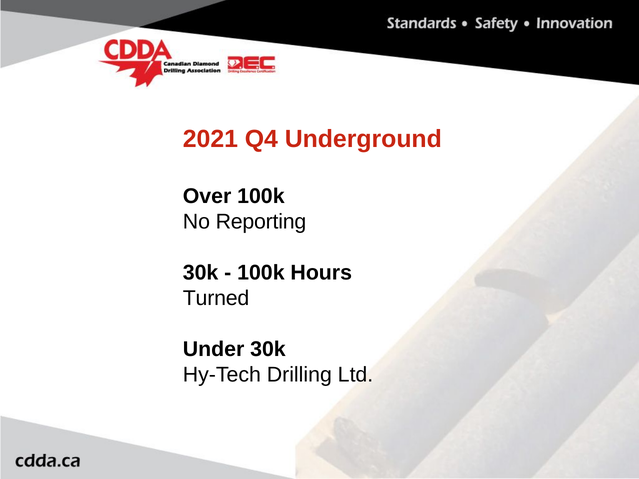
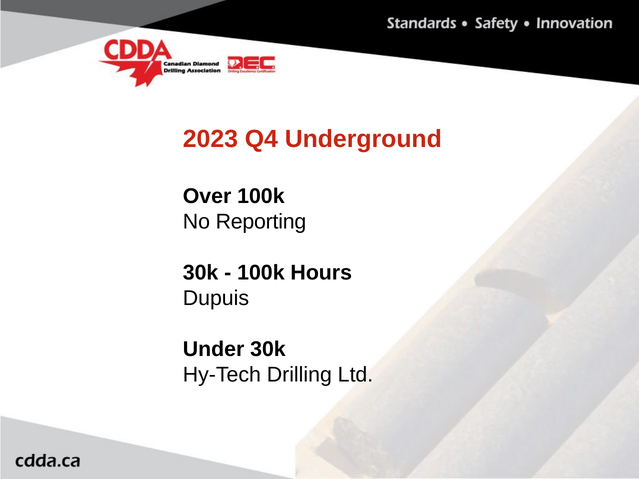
2021: 2021 -> 2023 (210, 139)
Turned: Turned -> Dupuis (216, 298)
